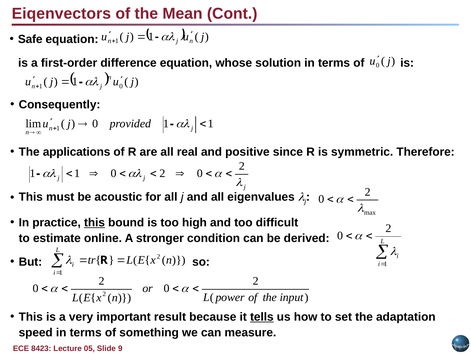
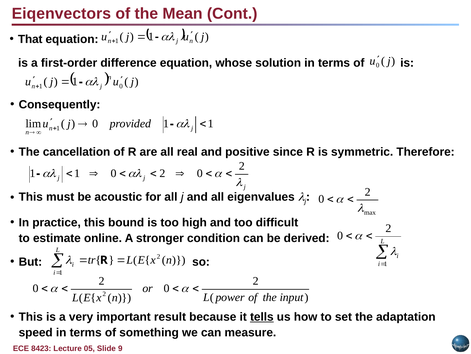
Safe: Safe -> That (30, 39)
applications: applications -> cancellation (77, 151)
this underline: present -> none (94, 222)
